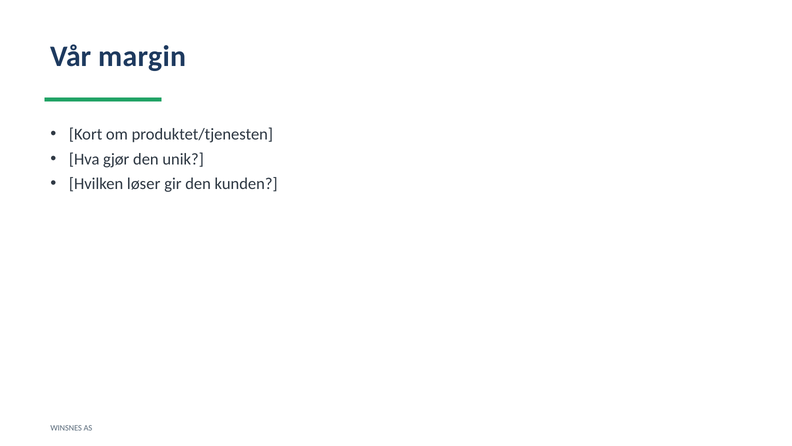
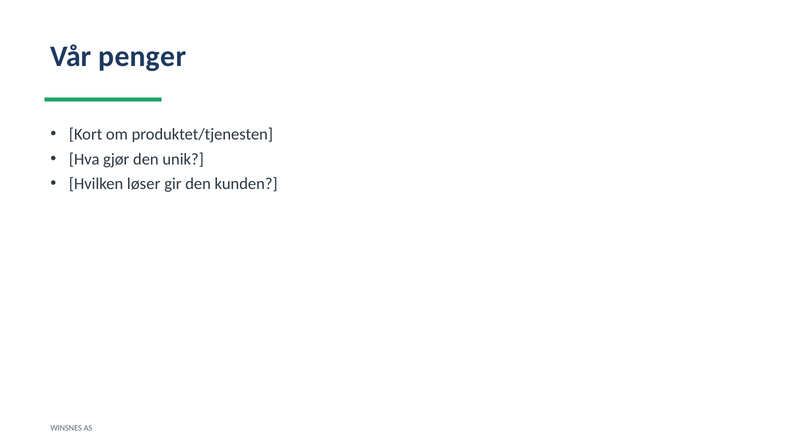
margin: margin -> penger (142, 57)
